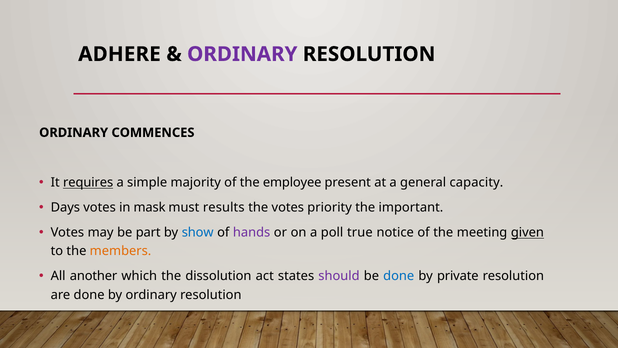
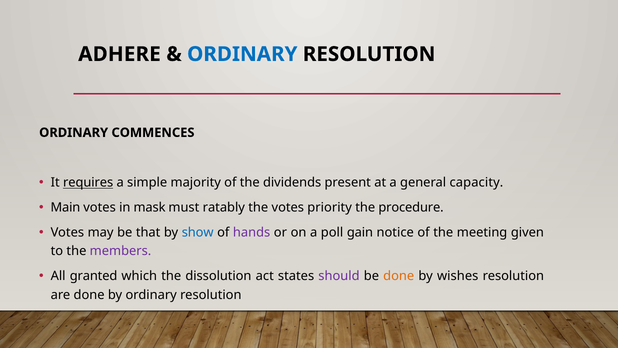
ORDINARY colour: purple -> blue (242, 54)
employee: employee -> dividends (292, 182)
Days: Days -> Main (65, 207)
results: results -> ratably (224, 207)
important: important -> procedure (411, 207)
part: part -> that (148, 232)
true: true -> gain (360, 232)
given underline: present -> none (527, 232)
members colour: orange -> purple (121, 251)
another: another -> granted (94, 276)
done colour: blue -> orange (399, 276)
private: private -> wishes (458, 276)
